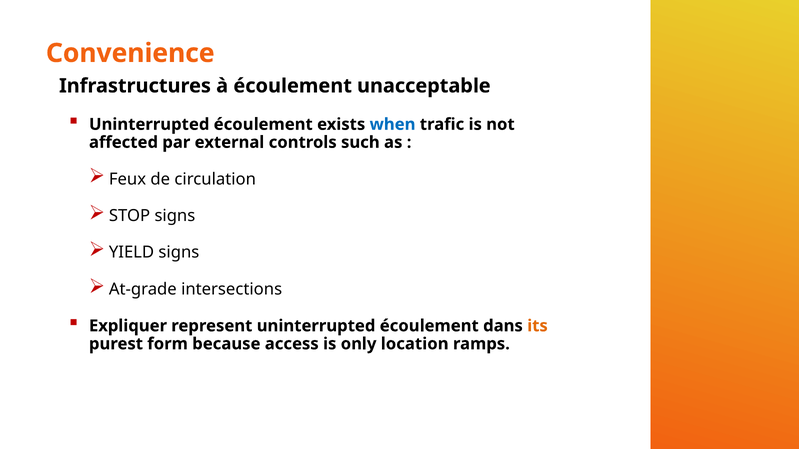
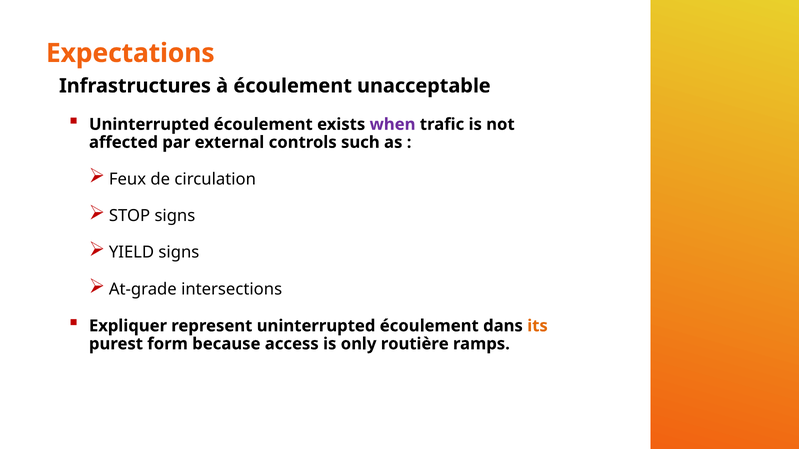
Convenience: Convenience -> Expectations (130, 53)
when colour: blue -> purple (393, 124)
location: location -> routière (415, 344)
